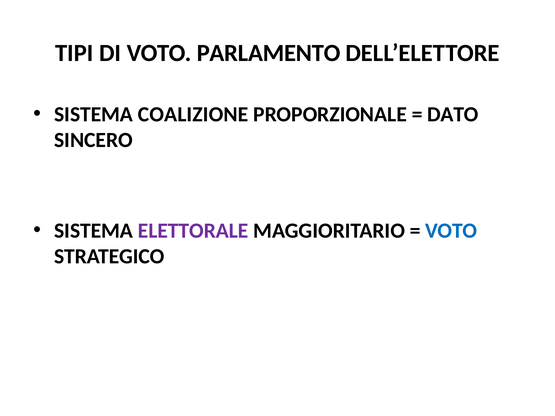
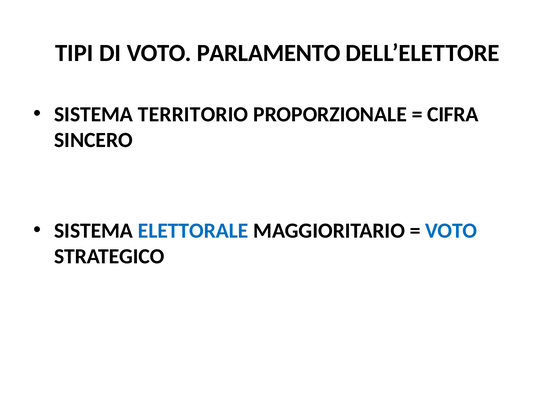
COALIZIONE: COALIZIONE -> TERRITORIO (193, 114)
DATO: DATO -> CIFRA (453, 114)
ELETTORALE colour: purple -> blue (193, 231)
